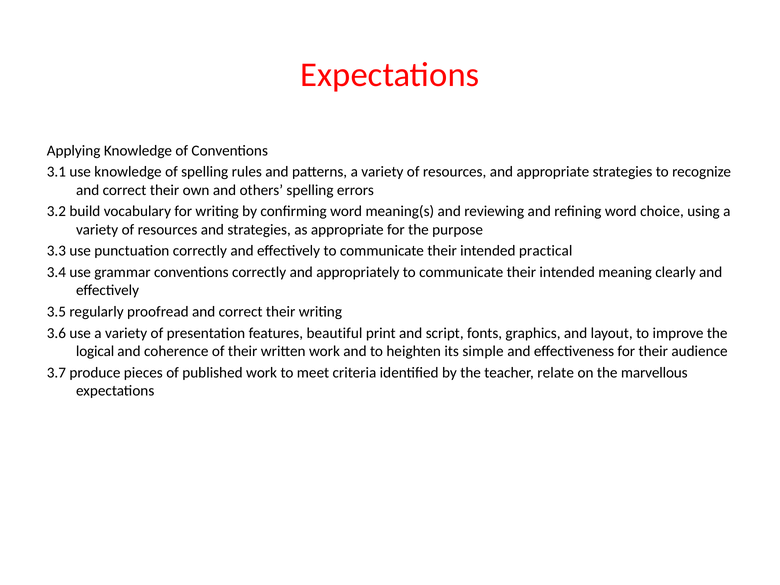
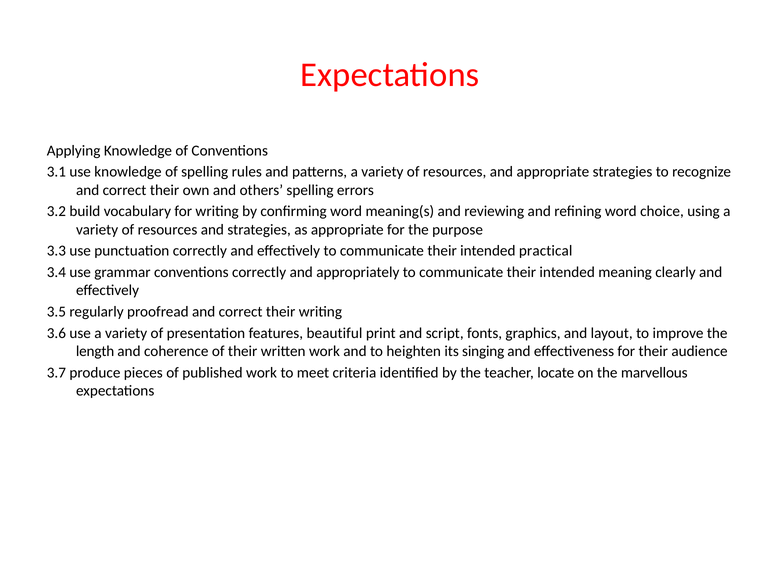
logical: logical -> length (95, 351)
simple: simple -> singing (483, 351)
relate: relate -> locate (556, 373)
